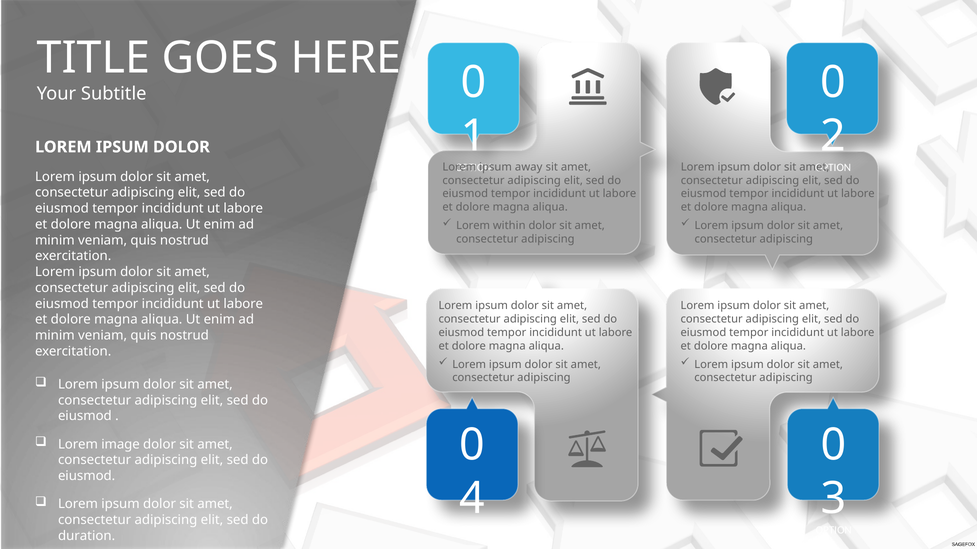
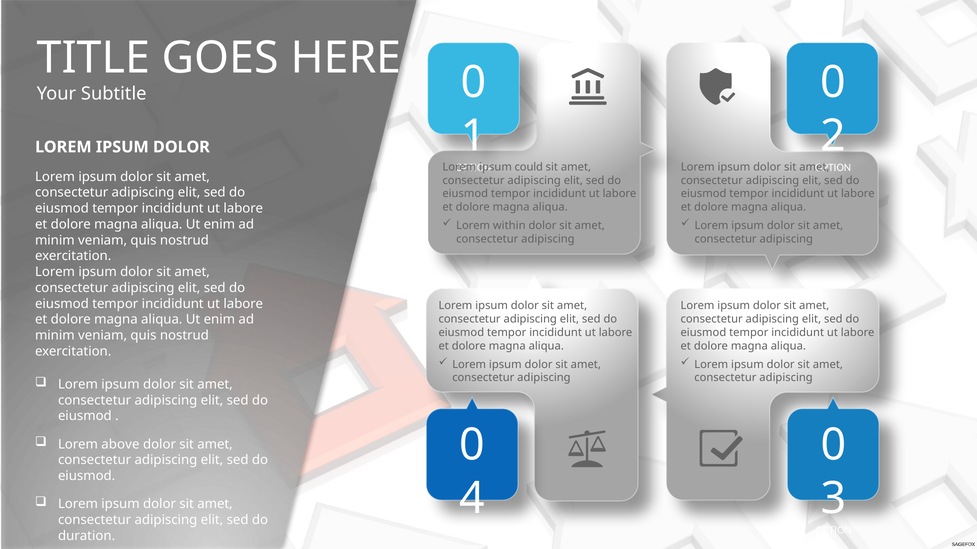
away: away -> could (529, 167)
image: image -> above (120, 445)
